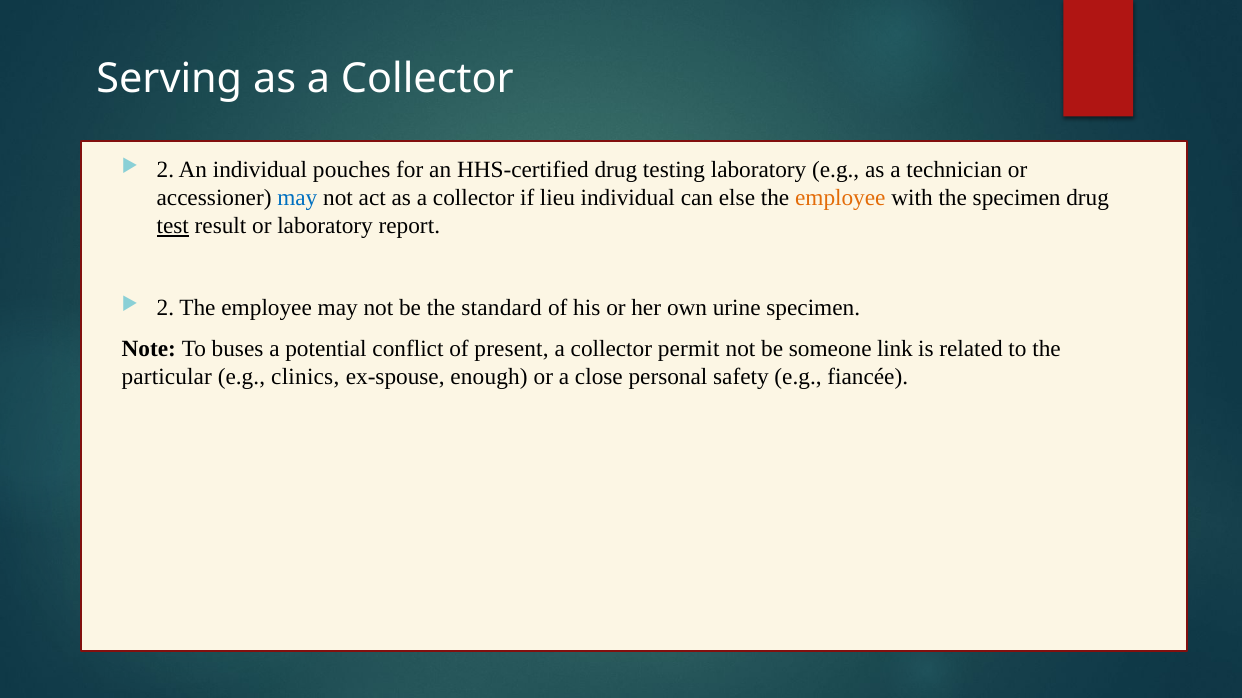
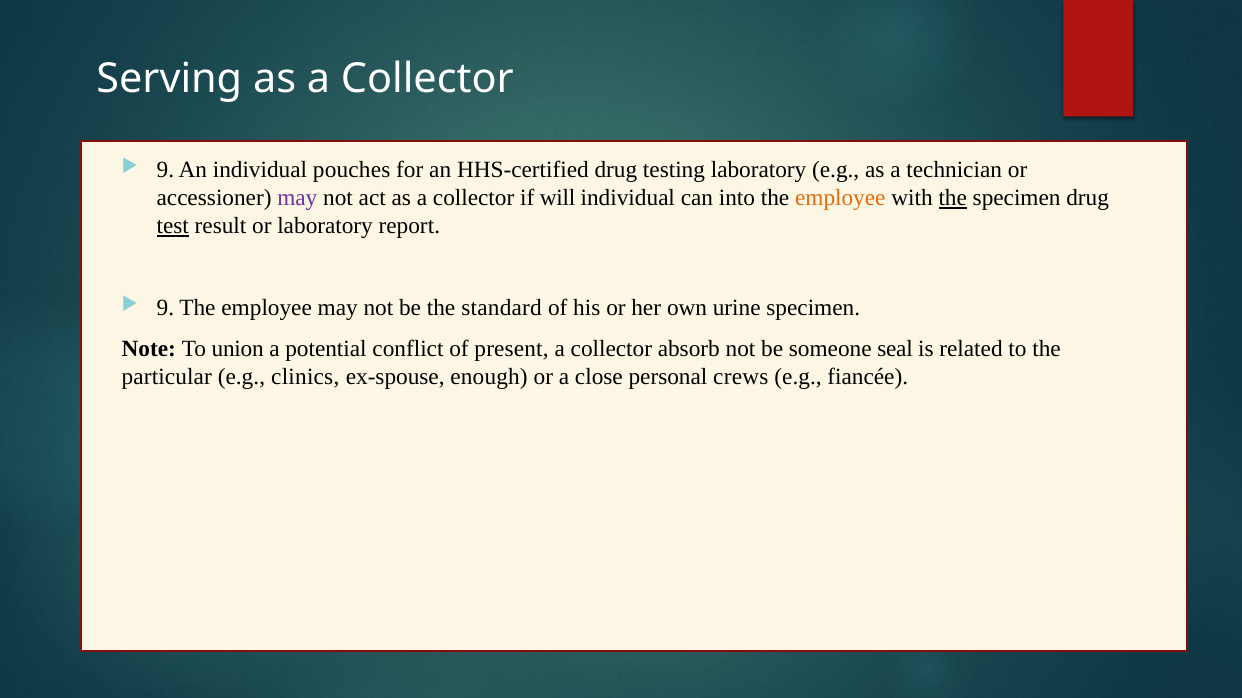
2: 2 -> 9 (165, 170)
may colour: blue -> purple (297, 198)
lieu: lieu -> will (558, 198)
else: else -> into (737, 198)
the underline: none -> present (953, 198)
2: 2 -> 9 (165, 308)
buses: buses -> union (238, 349)
permit: permit -> absorb (689, 349)
link: link -> seal (895, 349)
safety: safety -> crews (741, 377)
